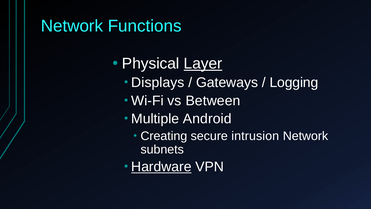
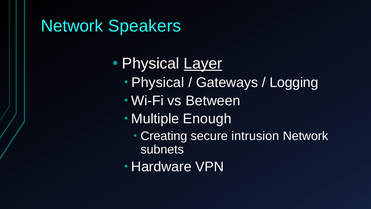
Functions: Functions -> Speakers (145, 26)
Displays: Displays -> Physical (158, 82)
Android: Android -> Enough (207, 119)
Hardware underline: present -> none (161, 167)
